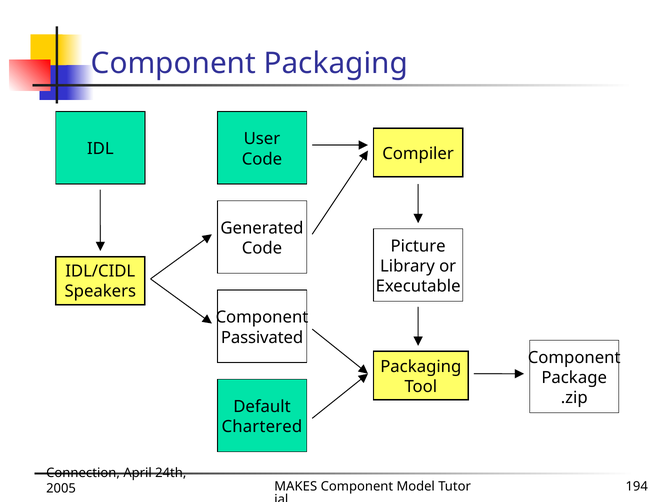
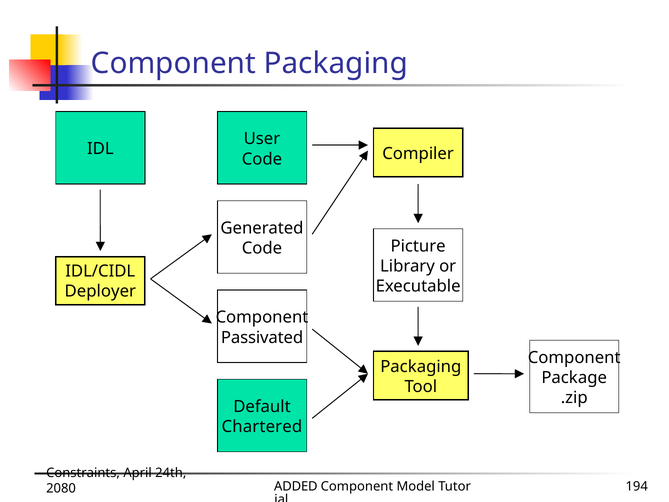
Speakers: Speakers -> Deployer (100, 291)
Connection: Connection -> Constraints (83, 473)
MAKES: MAKES -> ADDED (296, 486)
2005: 2005 -> 2080 (61, 488)
